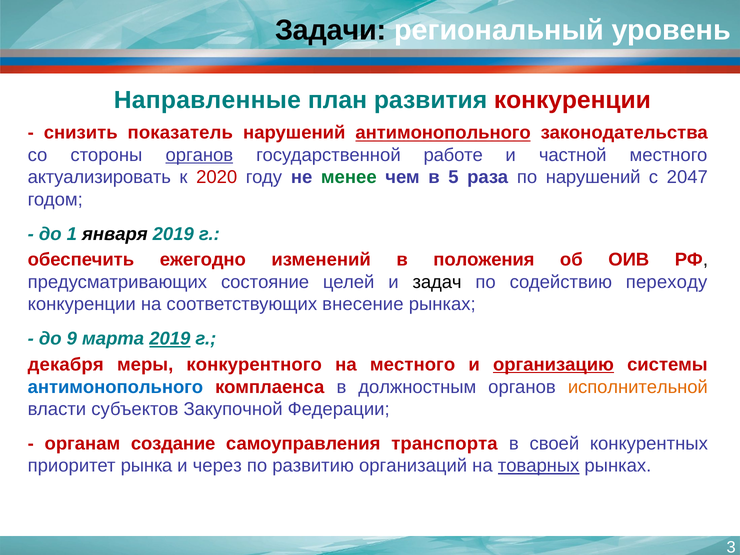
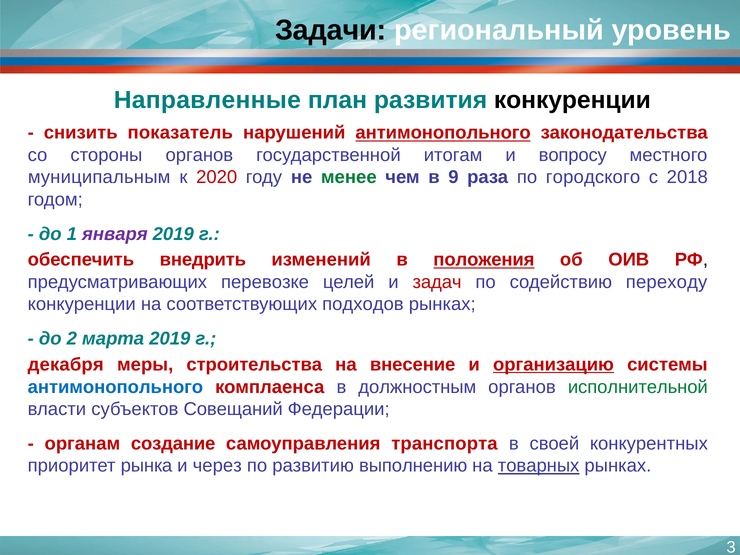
конкуренции colour: red -> black (572, 100)
органов underline: present -> none (199, 155)
работе: работе -> итогам (453, 155)
частной: частной -> вопросу (573, 155)
актуализировать: актуализировать -> муниципальным (99, 177)
5: 5 -> 9 (453, 177)
по нарушений: нарушений -> городского (593, 177)
2047: 2047 -> 2018 (687, 177)
января colour: black -> purple (115, 234)
ежегодно: ежегодно -> внедрить (203, 260)
положения underline: none -> present (484, 260)
состояние: состояние -> перевозке (265, 282)
задач colour: black -> red (437, 282)
внесение: внесение -> подходов (363, 304)
9: 9 -> 2 (72, 339)
2019 underline: present -> none (170, 339)
конкурентного: конкурентного -> строительства (254, 365)
на местного: местного -> внесение (413, 365)
исполнительной colour: orange -> green (638, 387)
Закупочной: Закупочной -> Совещаний (233, 409)
организаций: организаций -> выполнению (413, 466)
